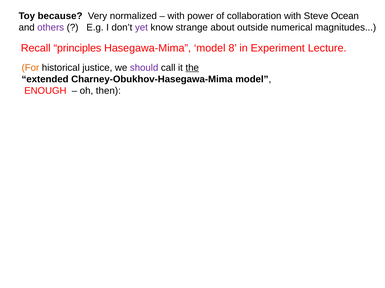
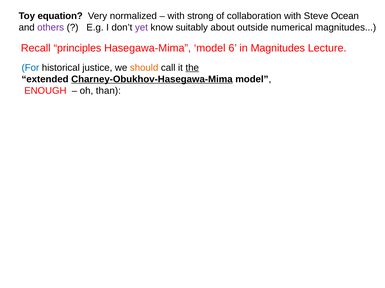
because: because -> equation (60, 16)
power: power -> strong (200, 16)
strange: strange -> suitably (192, 28)
8: 8 -> 6 (233, 48)
in Experiment: Experiment -> Magnitudes (278, 48)
For colour: orange -> blue (30, 68)
should colour: purple -> orange (144, 68)
Charney-Obukhov-Hasegawa-Mima underline: none -> present (152, 79)
then: then -> than (108, 91)
